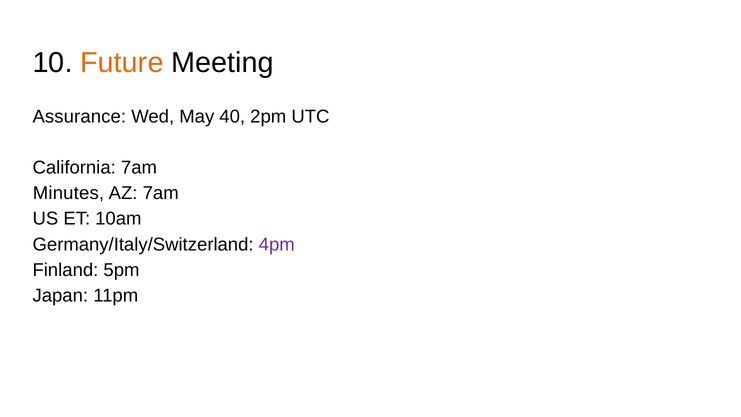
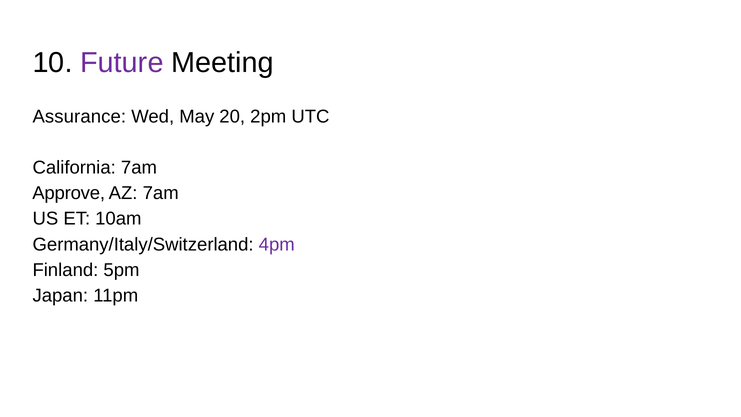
Future colour: orange -> purple (122, 63)
40: 40 -> 20 (232, 117)
Minutes: Minutes -> Approve (69, 193)
